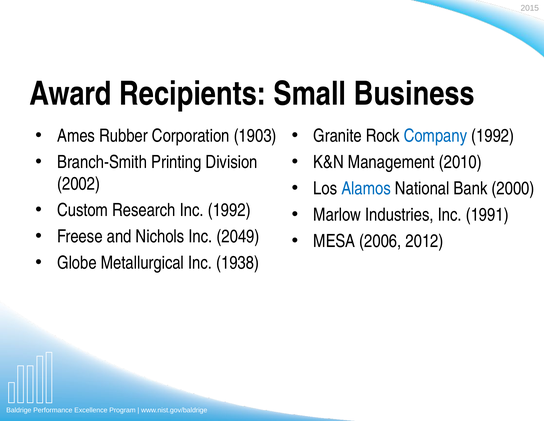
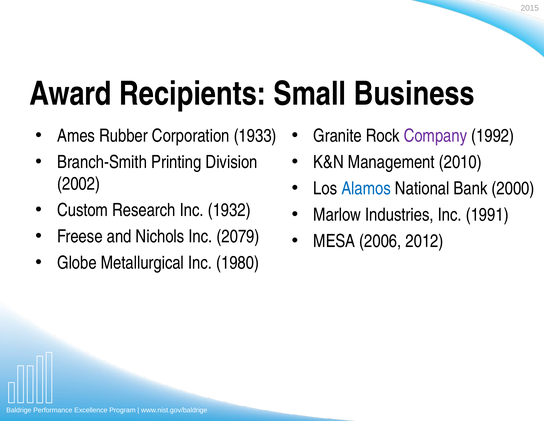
1903: 1903 -> 1933 (255, 136)
Company colour: blue -> purple (435, 136)
Inc 1992: 1992 -> 1932 (229, 210)
2049: 2049 -> 2079 (238, 236)
1938: 1938 -> 1980 (238, 263)
